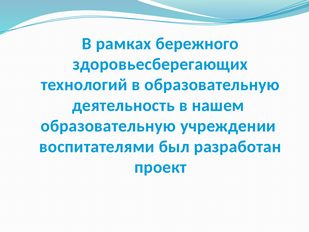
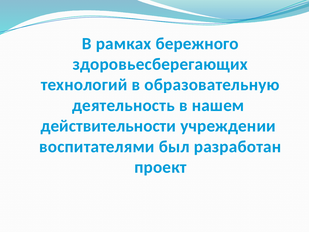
образовательную: образовательную -> действительности (108, 126)
